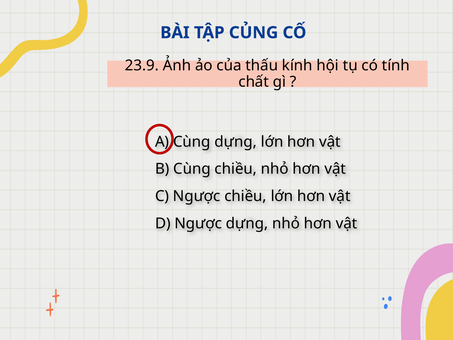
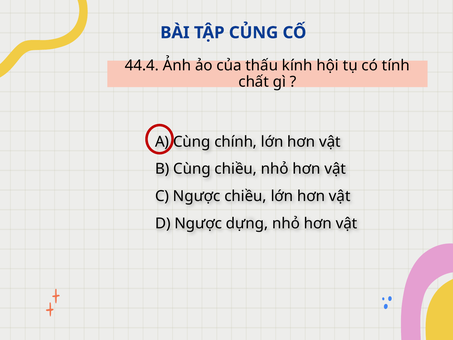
23.9: 23.9 -> 44.4 (142, 66)
Cùng dựng: dựng -> chính (236, 142)
